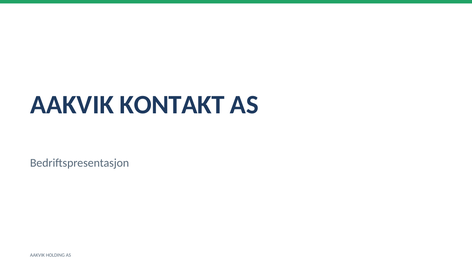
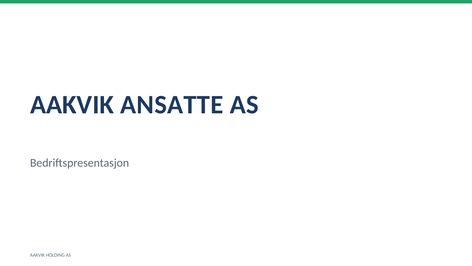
KONTAKT: KONTAKT -> ANSATTE (172, 105)
